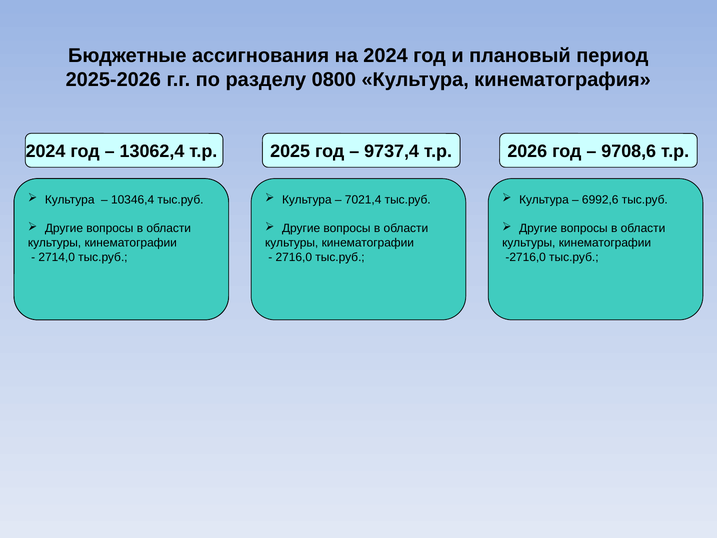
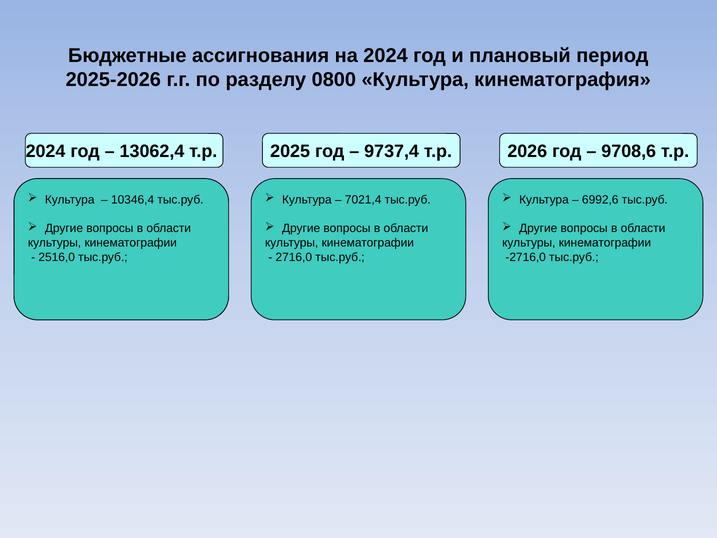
2714,0: 2714,0 -> 2516,0 (57, 257)
